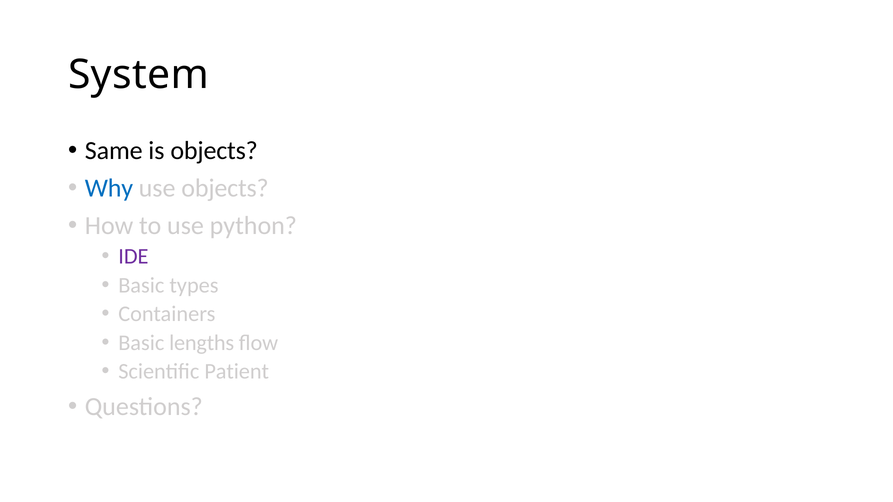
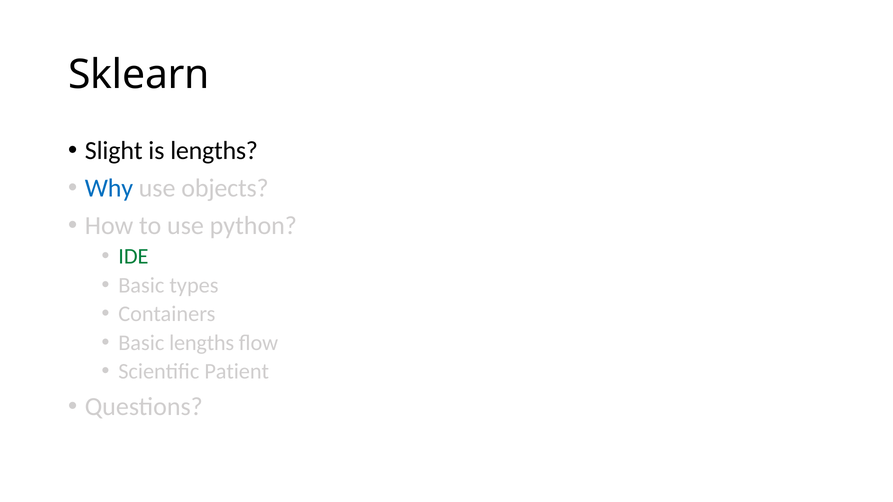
System: System -> Sklearn (139, 75)
Same: Same -> Slight (114, 151)
is objects: objects -> lengths (214, 151)
IDE colour: purple -> green (133, 257)
